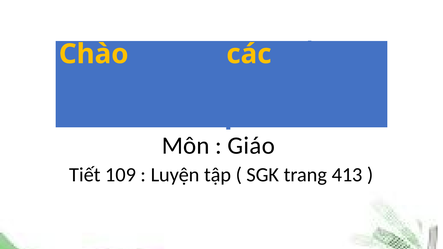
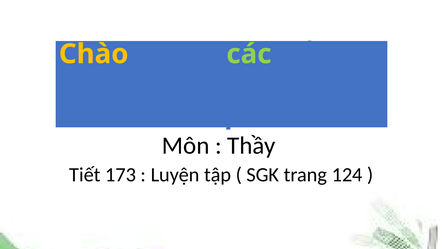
các colour: yellow -> light green (249, 54)
Giáo: Giáo -> Thầy (251, 146)
109: 109 -> 173 (121, 175)
413: 413 -> 124 (347, 175)
